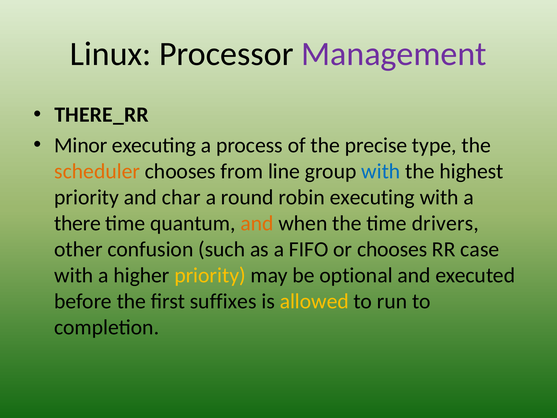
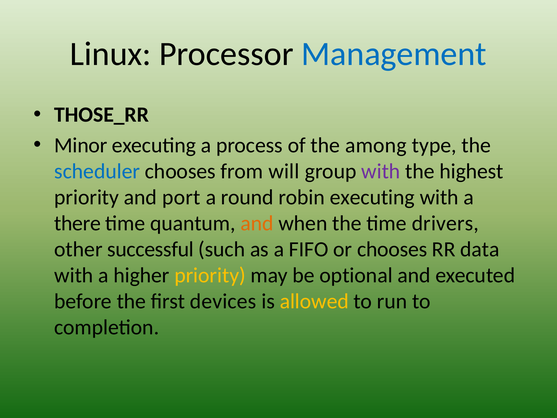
Management colour: purple -> blue (394, 54)
THERE_RR: THERE_RR -> THOSE_RR (102, 115)
precise: precise -> among (376, 145)
scheduler colour: orange -> blue (97, 171)
line: line -> will (284, 171)
with colour: blue -> purple (381, 171)
char: char -> port (181, 197)
confusion: confusion -> successful (151, 249)
case: case -> data (480, 249)
suffixes: suffixes -> devices (223, 301)
